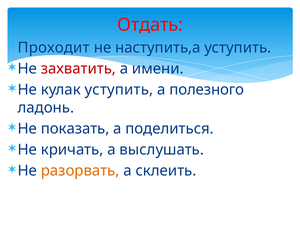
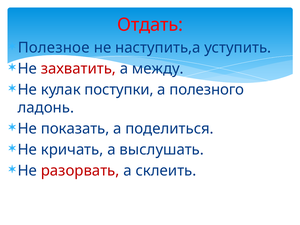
Проходит: Проходит -> Полезное (54, 48)
имени: имени -> между (158, 69)
кулак уступить: уступить -> поступки (119, 90)
разорвать colour: orange -> red (80, 171)
